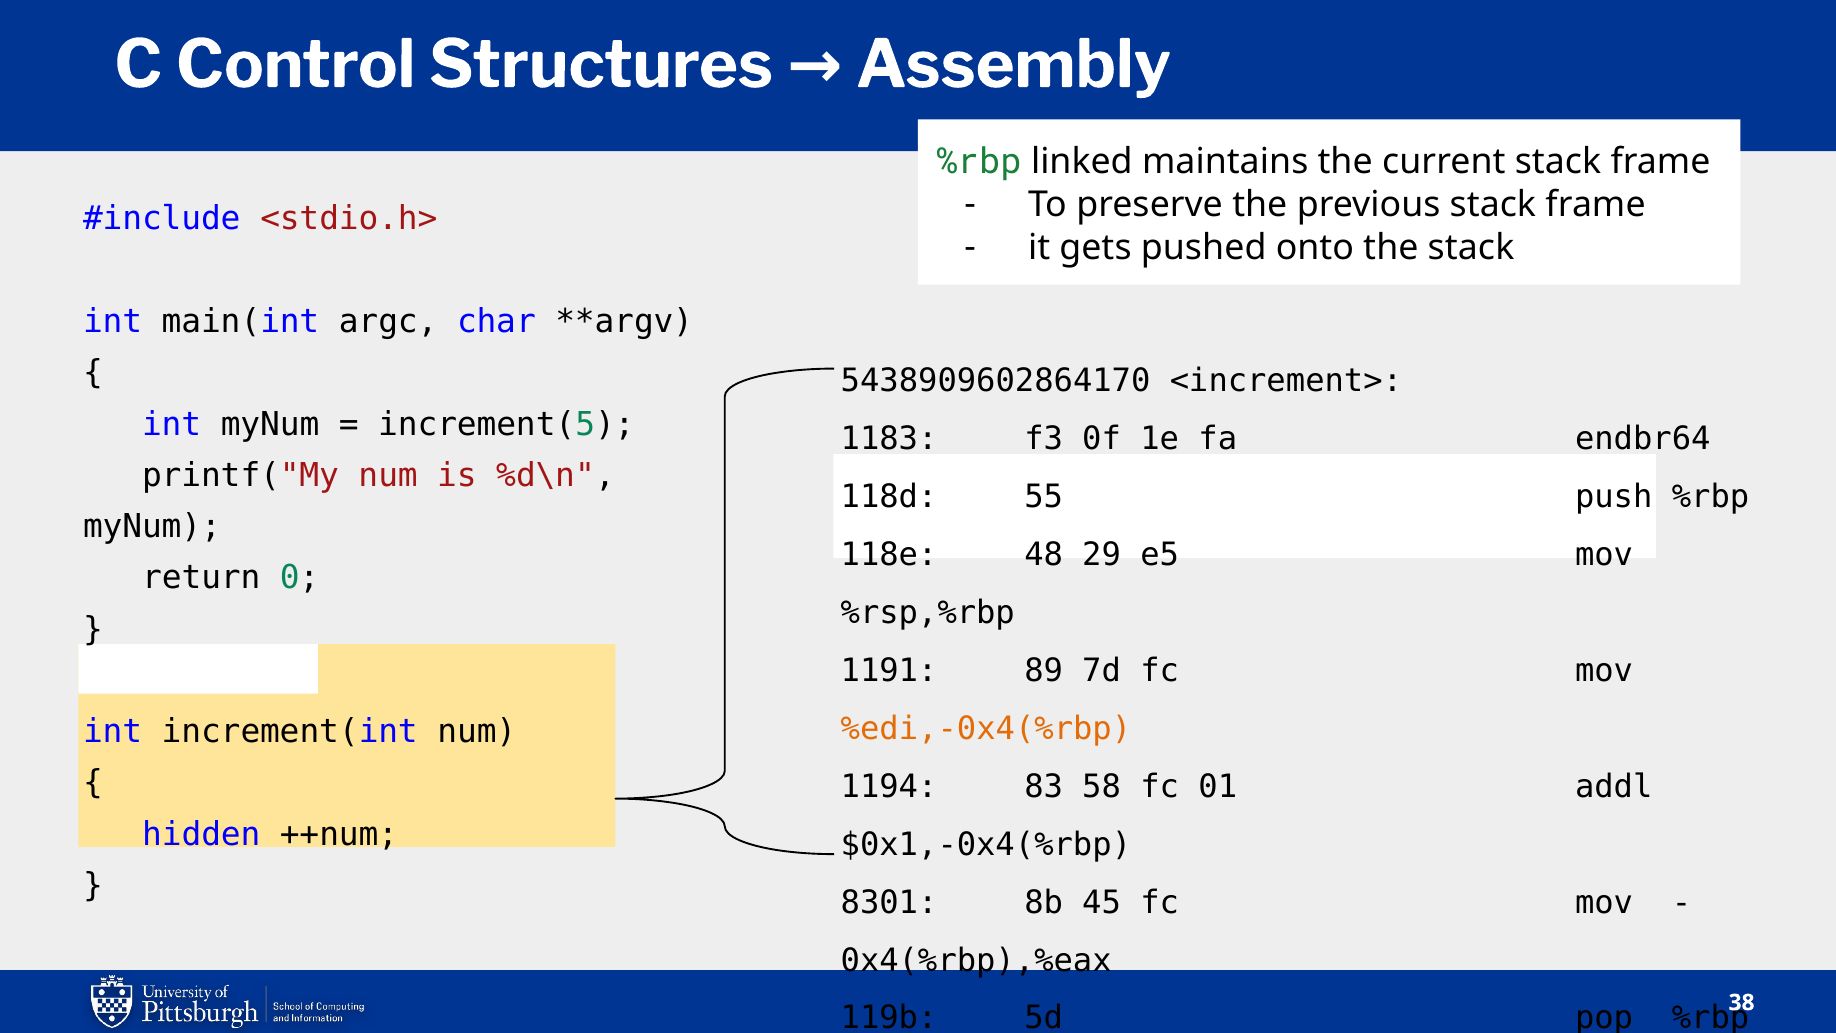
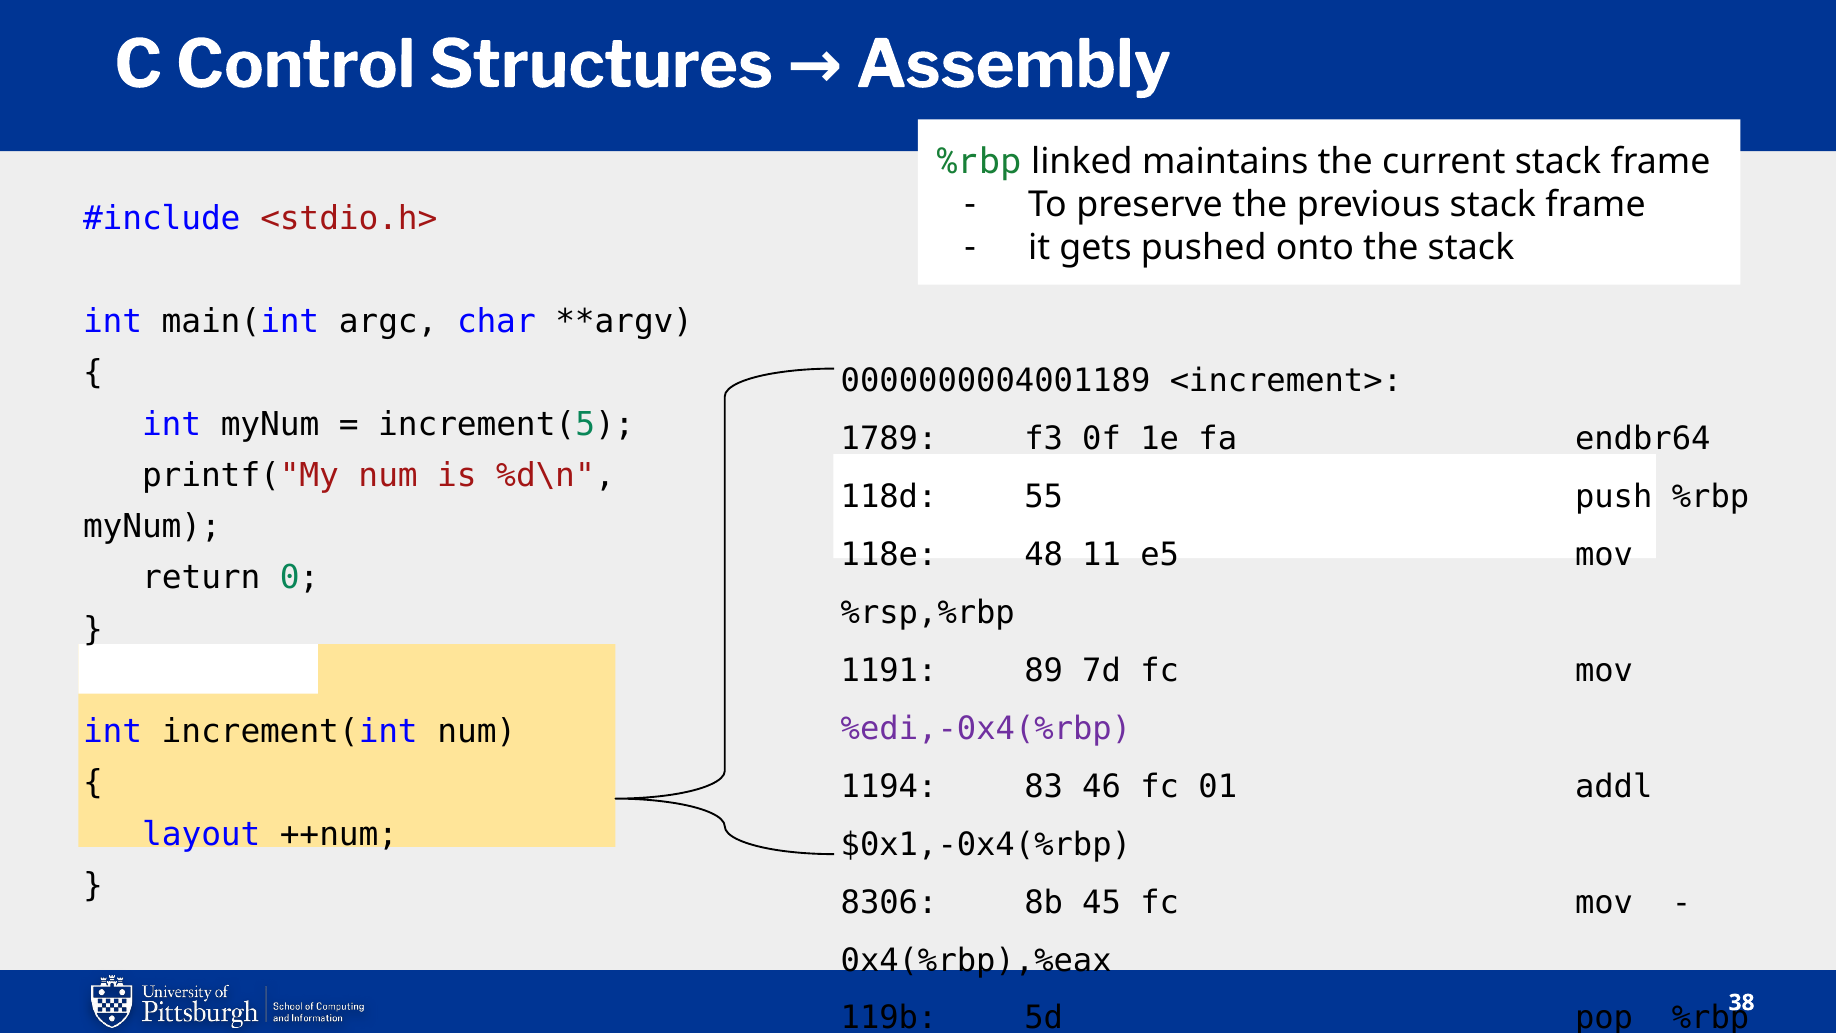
5438909602864170: 5438909602864170 -> 0000000004001189 (996, 381)
1183: 1183 -> 1789 (889, 439)
29: 29 -> 11 (1102, 555)
%edi,-0x4(%rbp colour: orange -> purple (986, 729)
58: 58 -> 46 (1102, 787)
hidden: hidden -> layout (201, 834)
8301: 8301 -> 8306 (889, 902)
